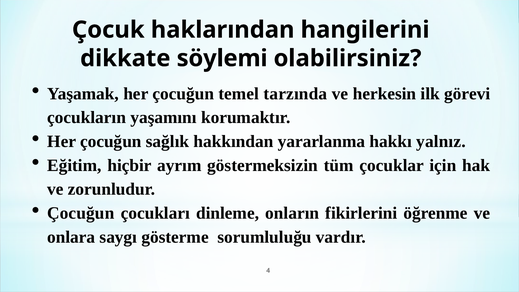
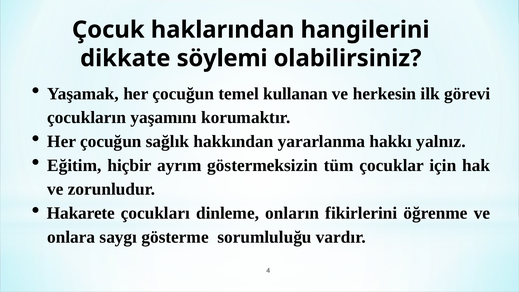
tarzında: tarzında -> kullanan (296, 94)
Çocuğun: Çocuğun -> Hakarete (81, 213)
